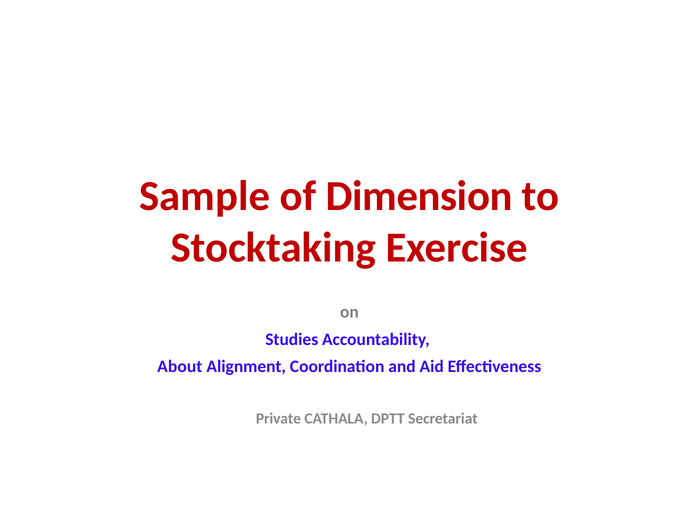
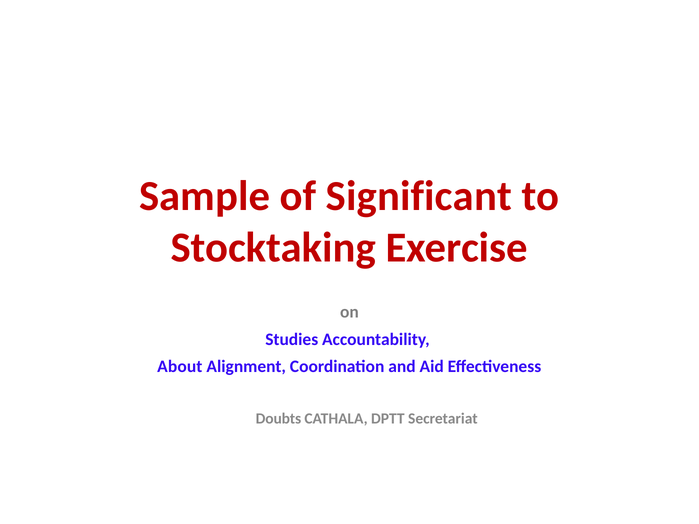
Dimension: Dimension -> Significant (419, 196)
Private: Private -> Doubts (278, 419)
